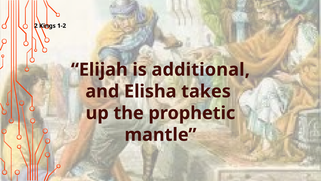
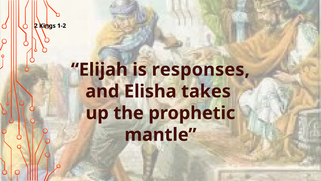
additional: additional -> responses (201, 70)
